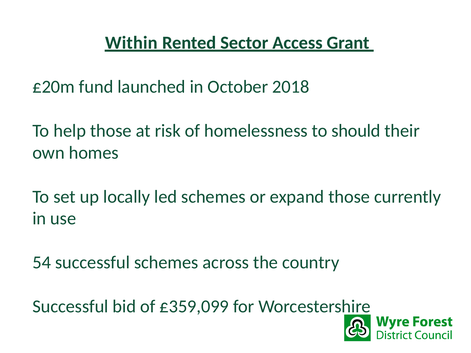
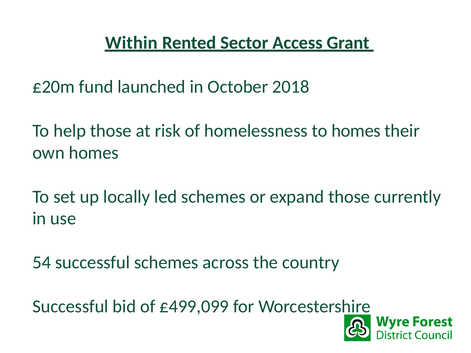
to should: should -> homes (356, 131)
£359,099: £359,099 -> £499,099 (194, 307)
